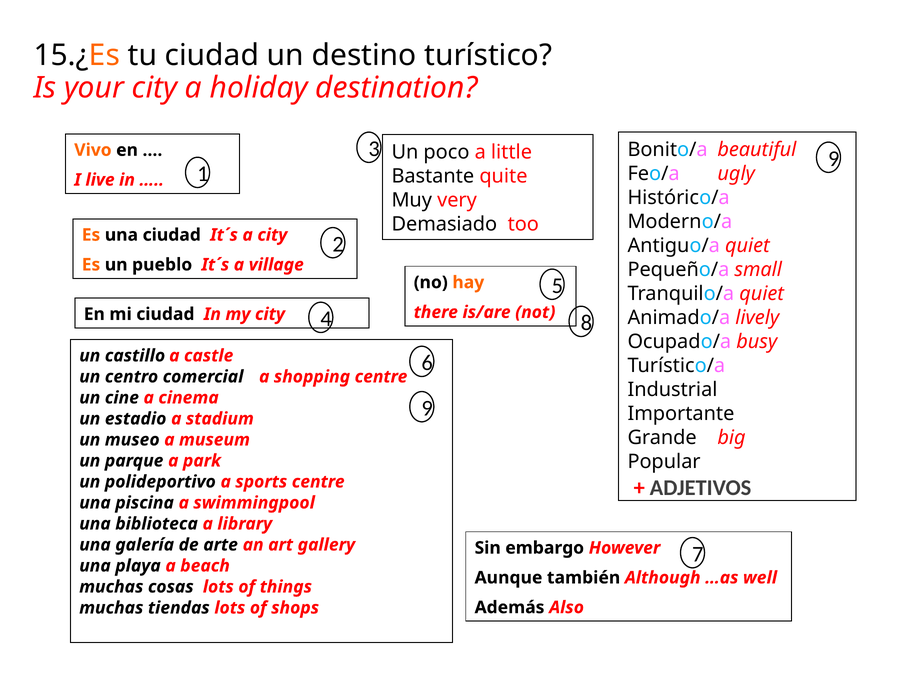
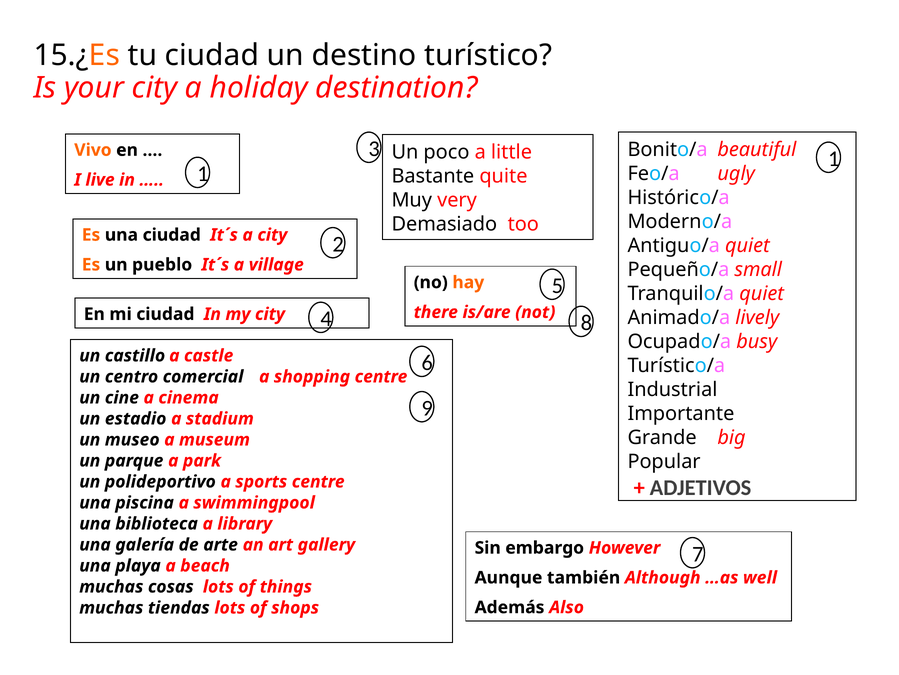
3 9: 9 -> 1 (834, 159)
